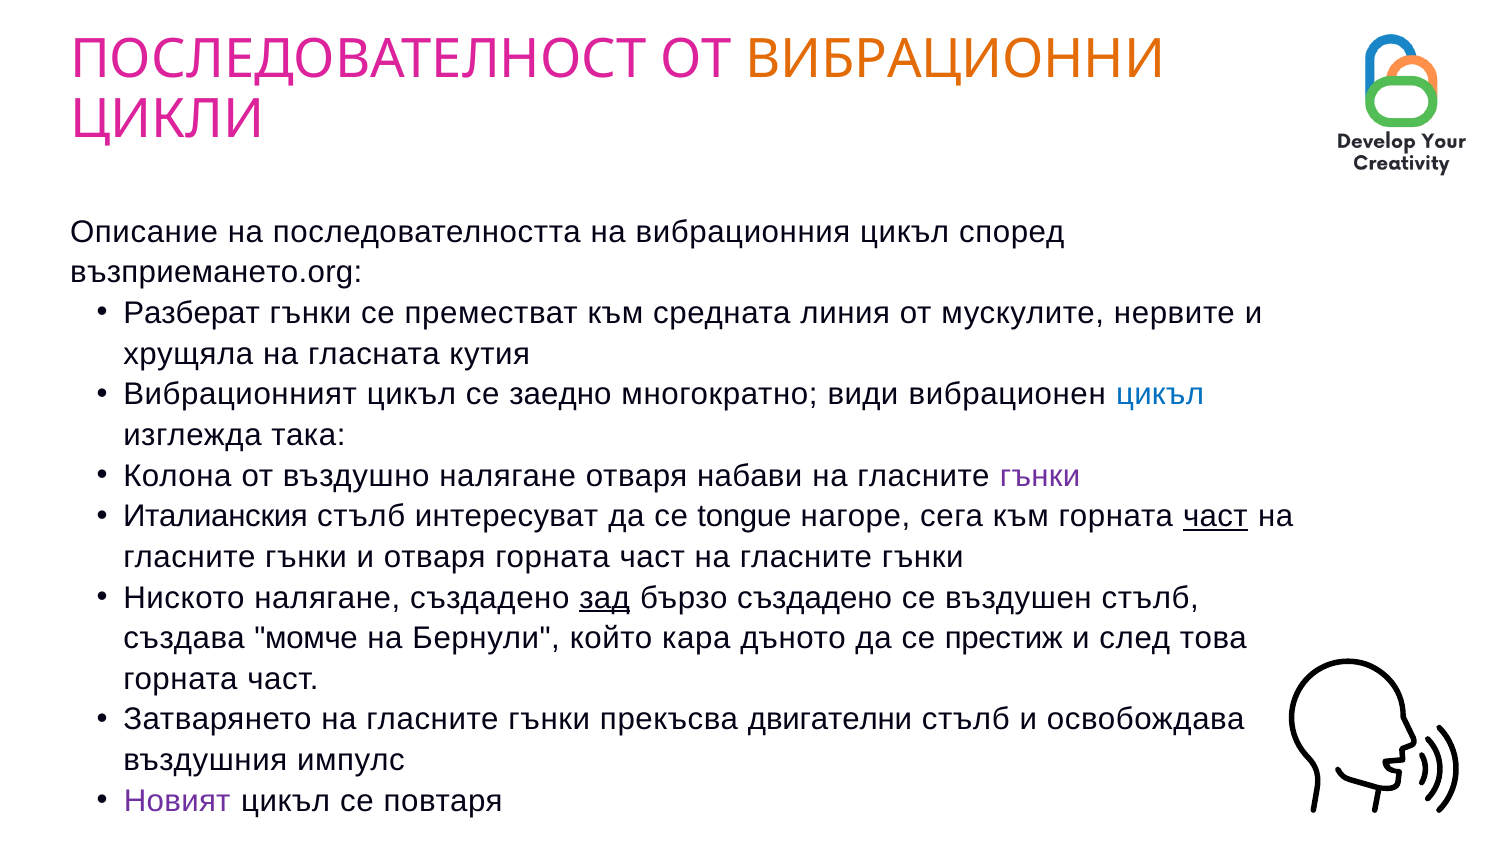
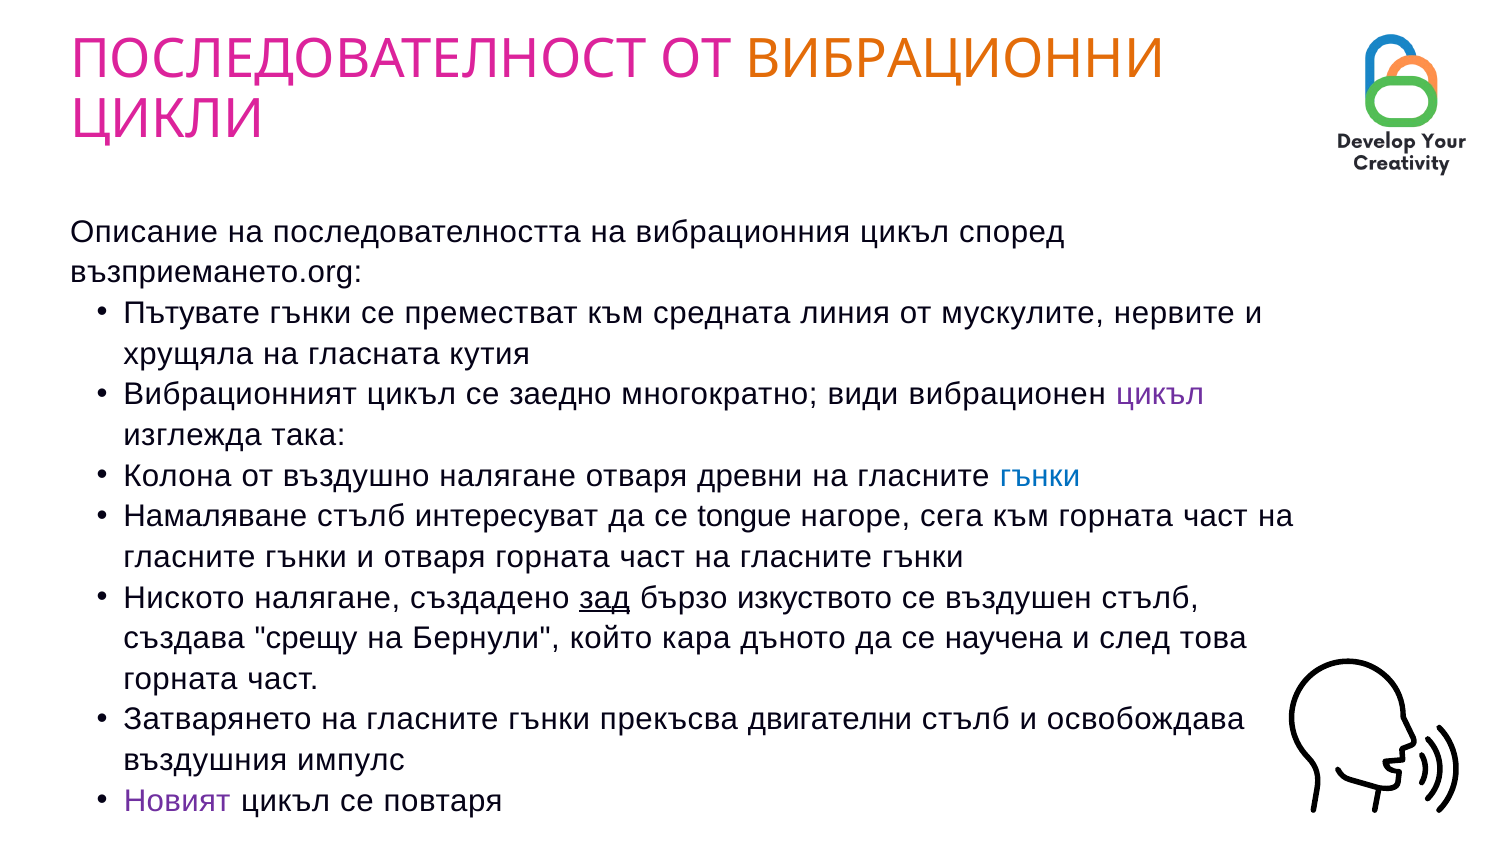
Разберат: Разберат -> Пътувате (192, 313)
цикъл colour: blue -> purple (1160, 394)
набави: набави -> древни (750, 476)
гънки colour: purple -> blue (1040, 476)
Италианския: Италианския -> Намаляване (215, 516)
част underline: present -> none (1215, 516)
бързо създадено: създадено -> изкуството (815, 598)
момче: момче -> срещу (306, 638)
престиж: престиж -> научена (1004, 638)
